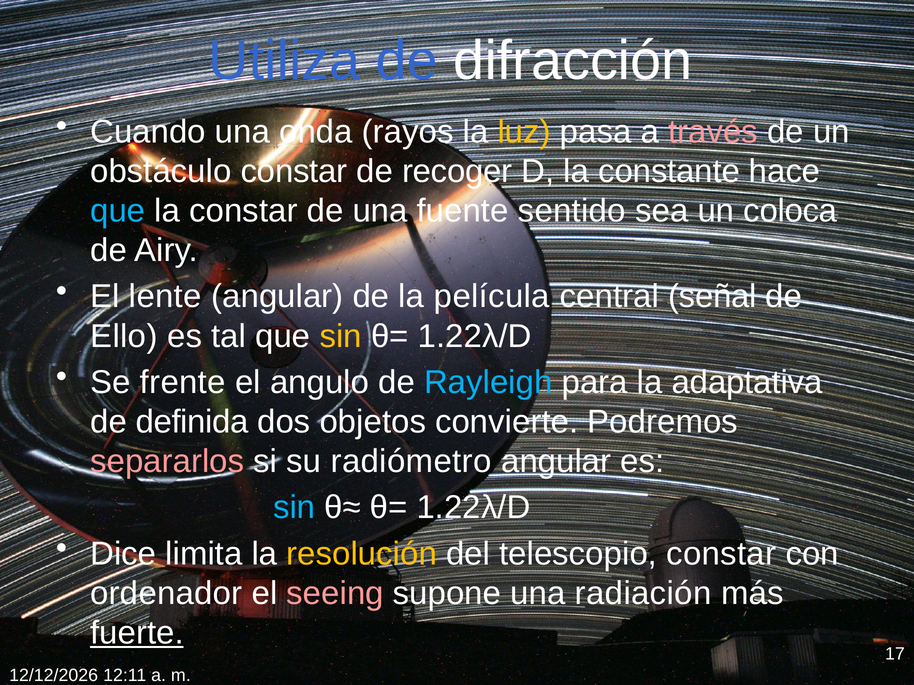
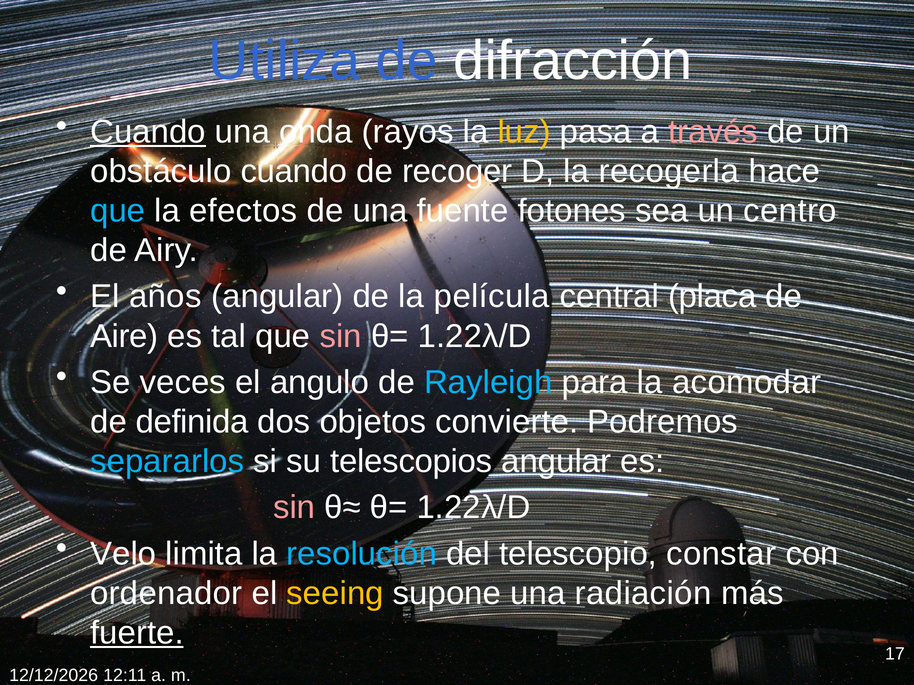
Cuando underline: none -> present (148, 132)
obstáculo constar: constar -> cuando (294, 171)
constante: constante -> recogerla (669, 171)
la constar: constar -> efectos (243, 211)
sentido: sentido -> fotones (572, 211)
coloca: coloca -> centro (790, 211)
lente: lente -> años (165, 297)
señal: señal -> placa (712, 297)
Ello: Ello -> Aire (124, 336)
sin colour: yellow -> pink (341, 336)
frente: frente -> veces (183, 383)
adaptativa: adaptativa -> acomodar (747, 383)
separarlos colour: pink -> light blue (167, 462)
radiómetro: radiómetro -> telescopios (411, 462)
sin colour: light blue -> pink (294, 508)
Dice: Dice -> Velo (123, 554)
resolución colour: yellow -> light blue (362, 554)
seeing colour: pink -> yellow (335, 594)
